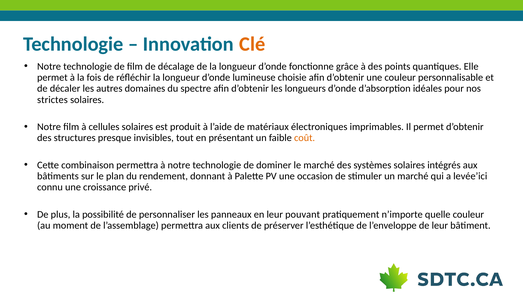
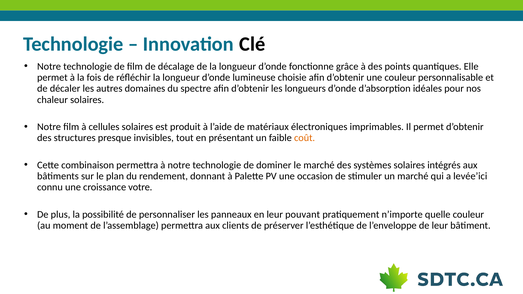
Clé colour: orange -> black (252, 44)
strictes: strictes -> chaleur (53, 100)
privé: privé -> votre (140, 187)
